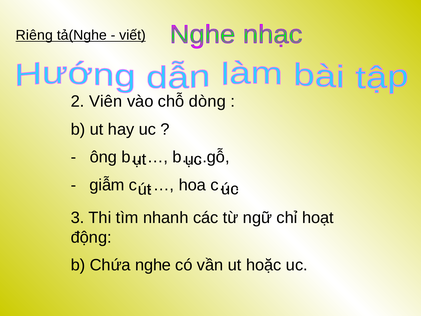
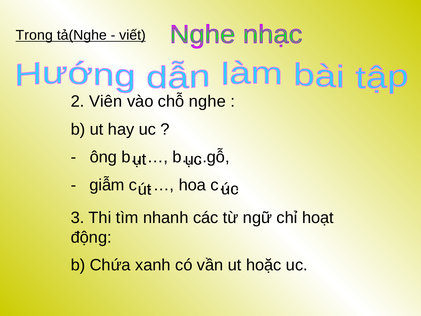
Riêng: Riêng -> Trong (34, 35)
dòng: dòng -> nghe (207, 101)
nghe: nghe -> xanh (153, 265)
